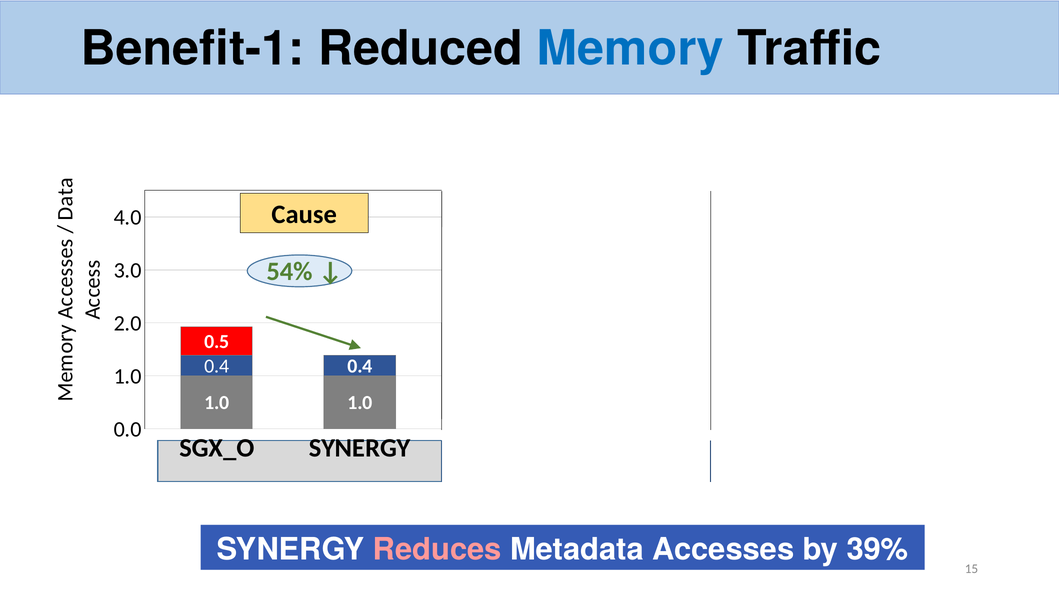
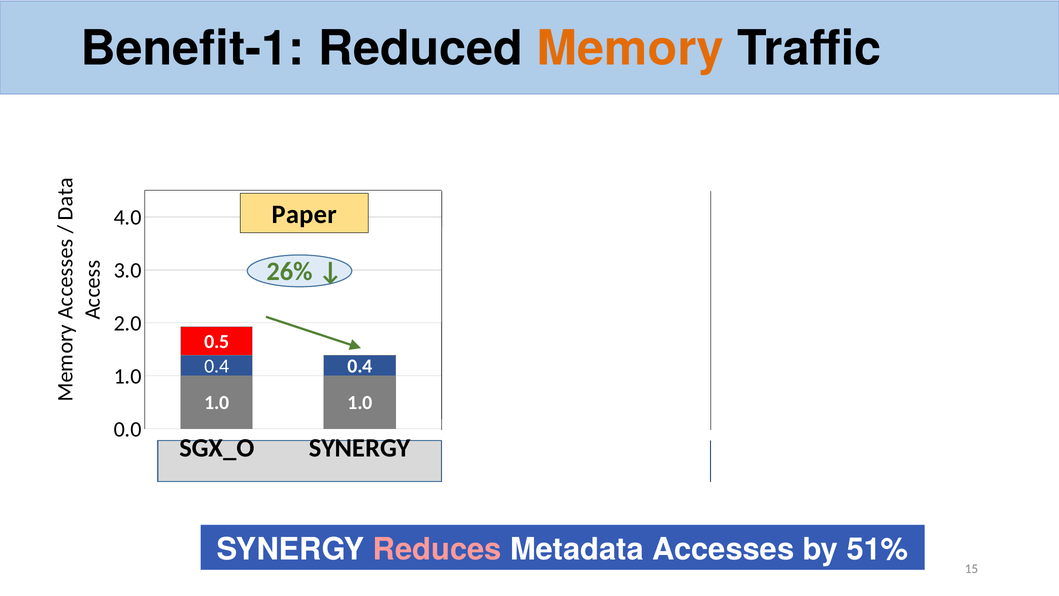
Memory colour: blue -> orange (630, 49)
Cause: Cause -> Paper (304, 215)
54%: 54% -> 26% (289, 271)
39%: 39% -> 51% (878, 549)
